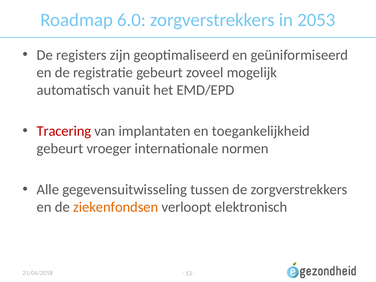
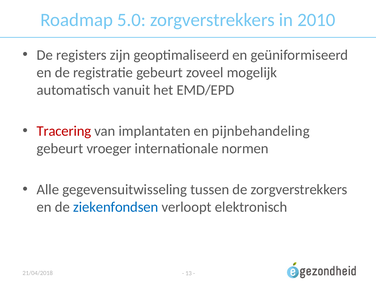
6.0: 6.0 -> 5.0 (132, 20)
2053: 2053 -> 2010 (316, 20)
toegankelijkheid: toegankelijkheid -> pijnbehandeling (261, 131)
ziekenfondsen colour: orange -> blue (116, 207)
